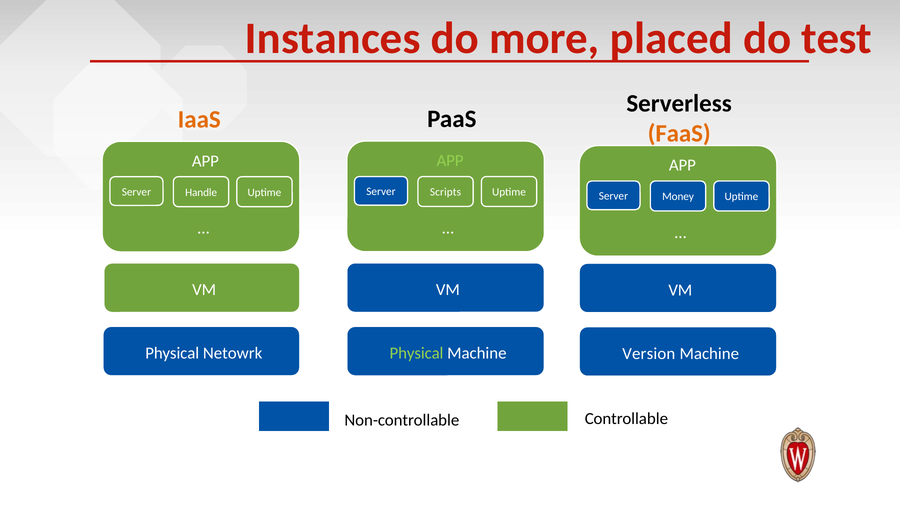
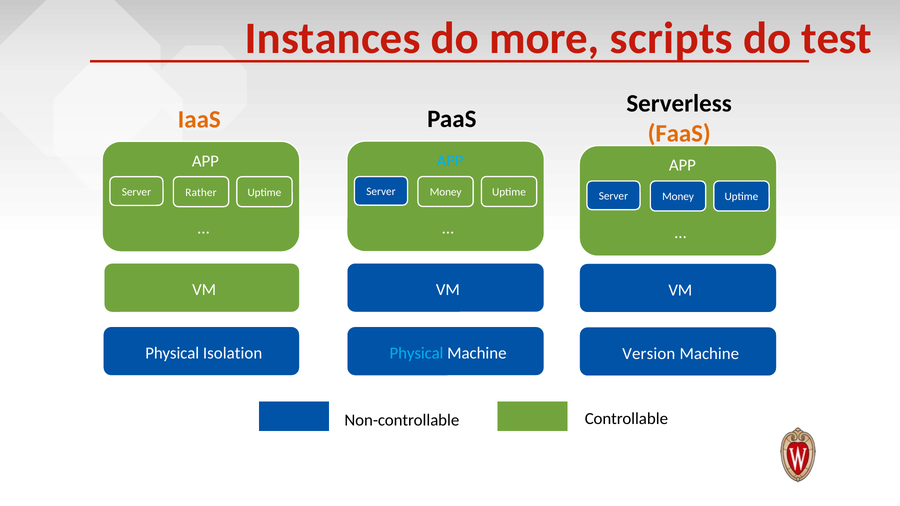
placed: placed -> scripts (671, 38)
APP colour: light green -> light blue (450, 161)
Scripts: Scripts -> Money (446, 192)
Handle: Handle -> Rather (201, 193)
Netowrk: Netowrk -> Isolation (233, 353)
Physical colour: light green -> light blue (417, 353)
